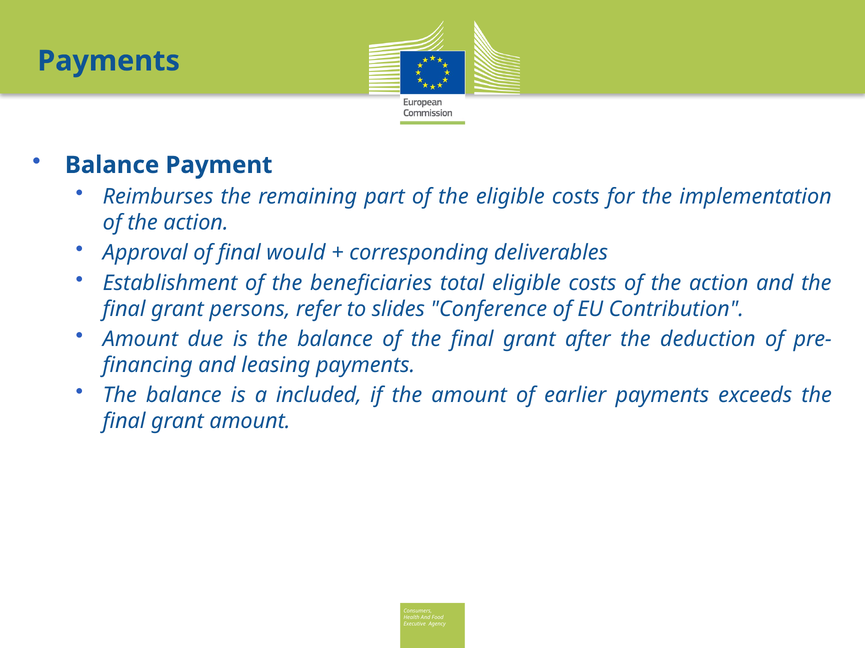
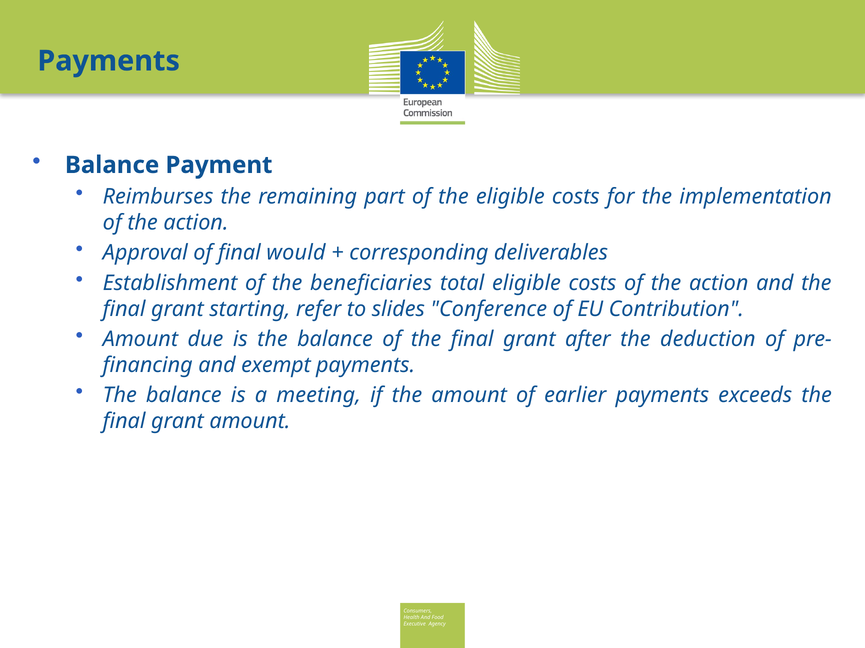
persons: persons -> starting (250, 309)
leasing: leasing -> exempt (276, 365)
included: included -> meeting (319, 396)
